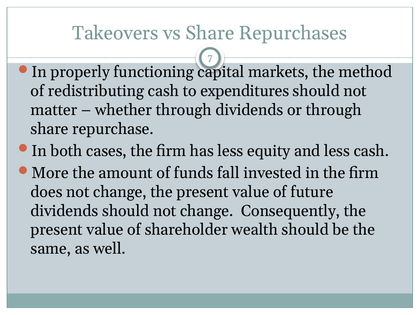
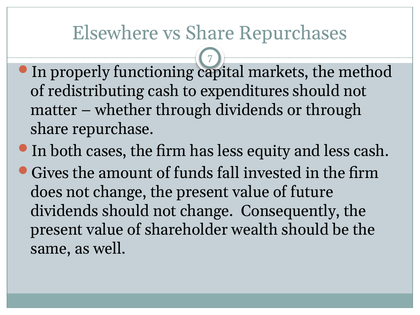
Takeovers: Takeovers -> Elsewhere (115, 33)
More: More -> Gives (50, 173)
